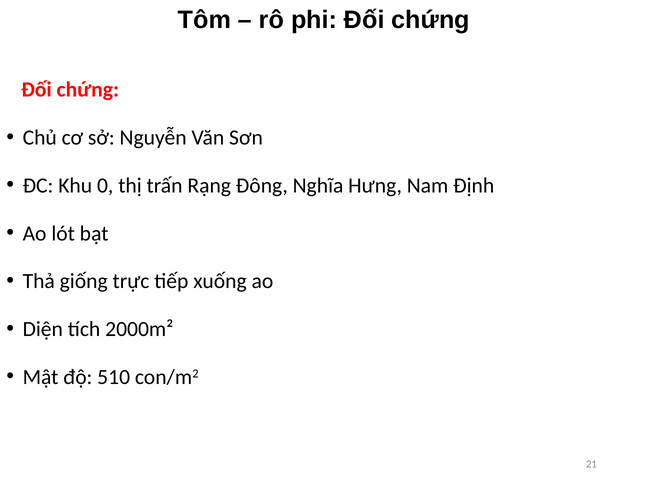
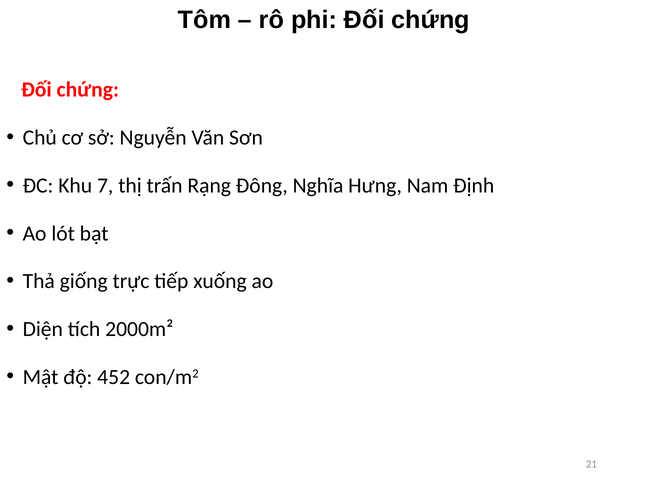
0: 0 -> 7 (105, 186)
510: 510 -> 452 (114, 377)
